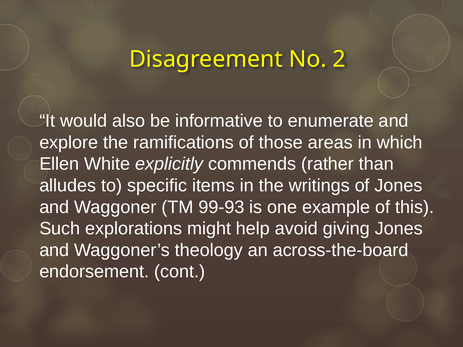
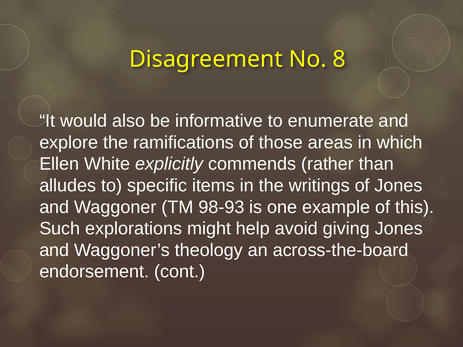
2: 2 -> 8 (339, 59)
99-93: 99-93 -> 98-93 (221, 207)
